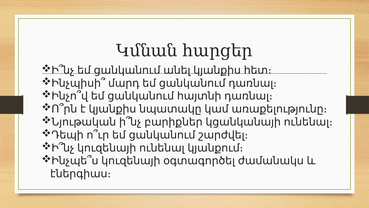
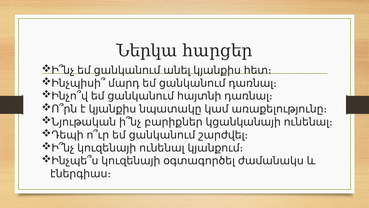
Կմնան: Կմնան -> Ներկա (147, 51)
